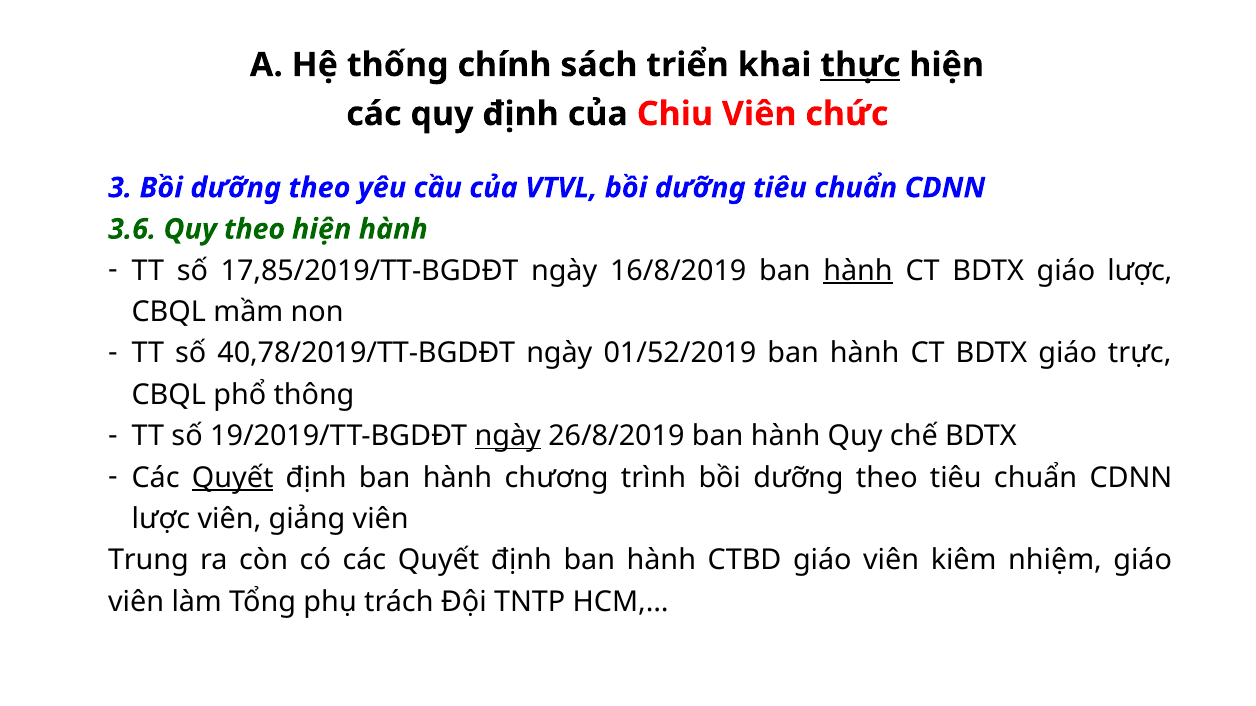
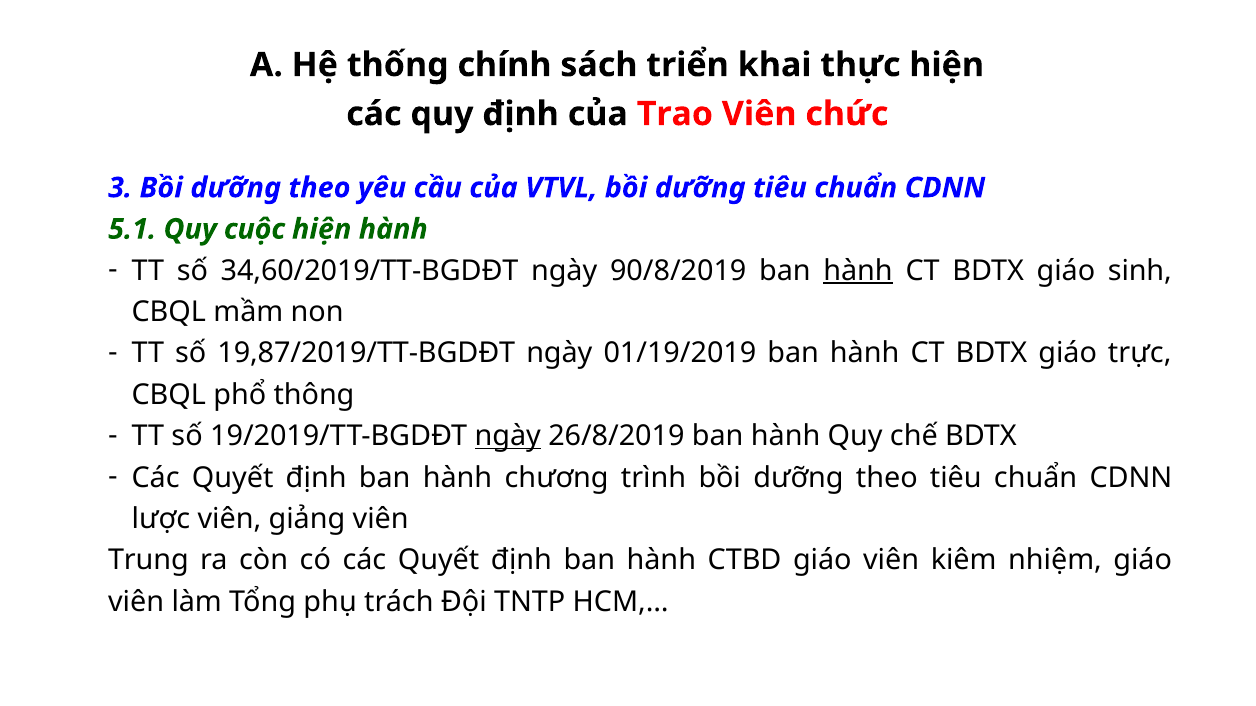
thực underline: present -> none (860, 65)
Chịu: Chịu -> Trao (675, 114)
3.6: 3.6 -> 5.1 (132, 229)
Quy theo: theo -> cuộc (255, 229)
17,85/2019/TT-BGDĐT: 17,85/2019/TT-BGDĐT -> 34,60/2019/TT-BGDĐT (370, 271)
16/8/2019: 16/8/2019 -> 90/8/2019 (678, 271)
giáo lược: lược -> sinh (1140, 271)
40,78/2019/TT-BGDĐT: 40,78/2019/TT-BGDĐT -> 19,87/2019/TT-BGDĐT (366, 354)
01/52/2019: 01/52/2019 -> 01/19/2019 (680, 354)
Quyết underline: present -> none (233, 478)
